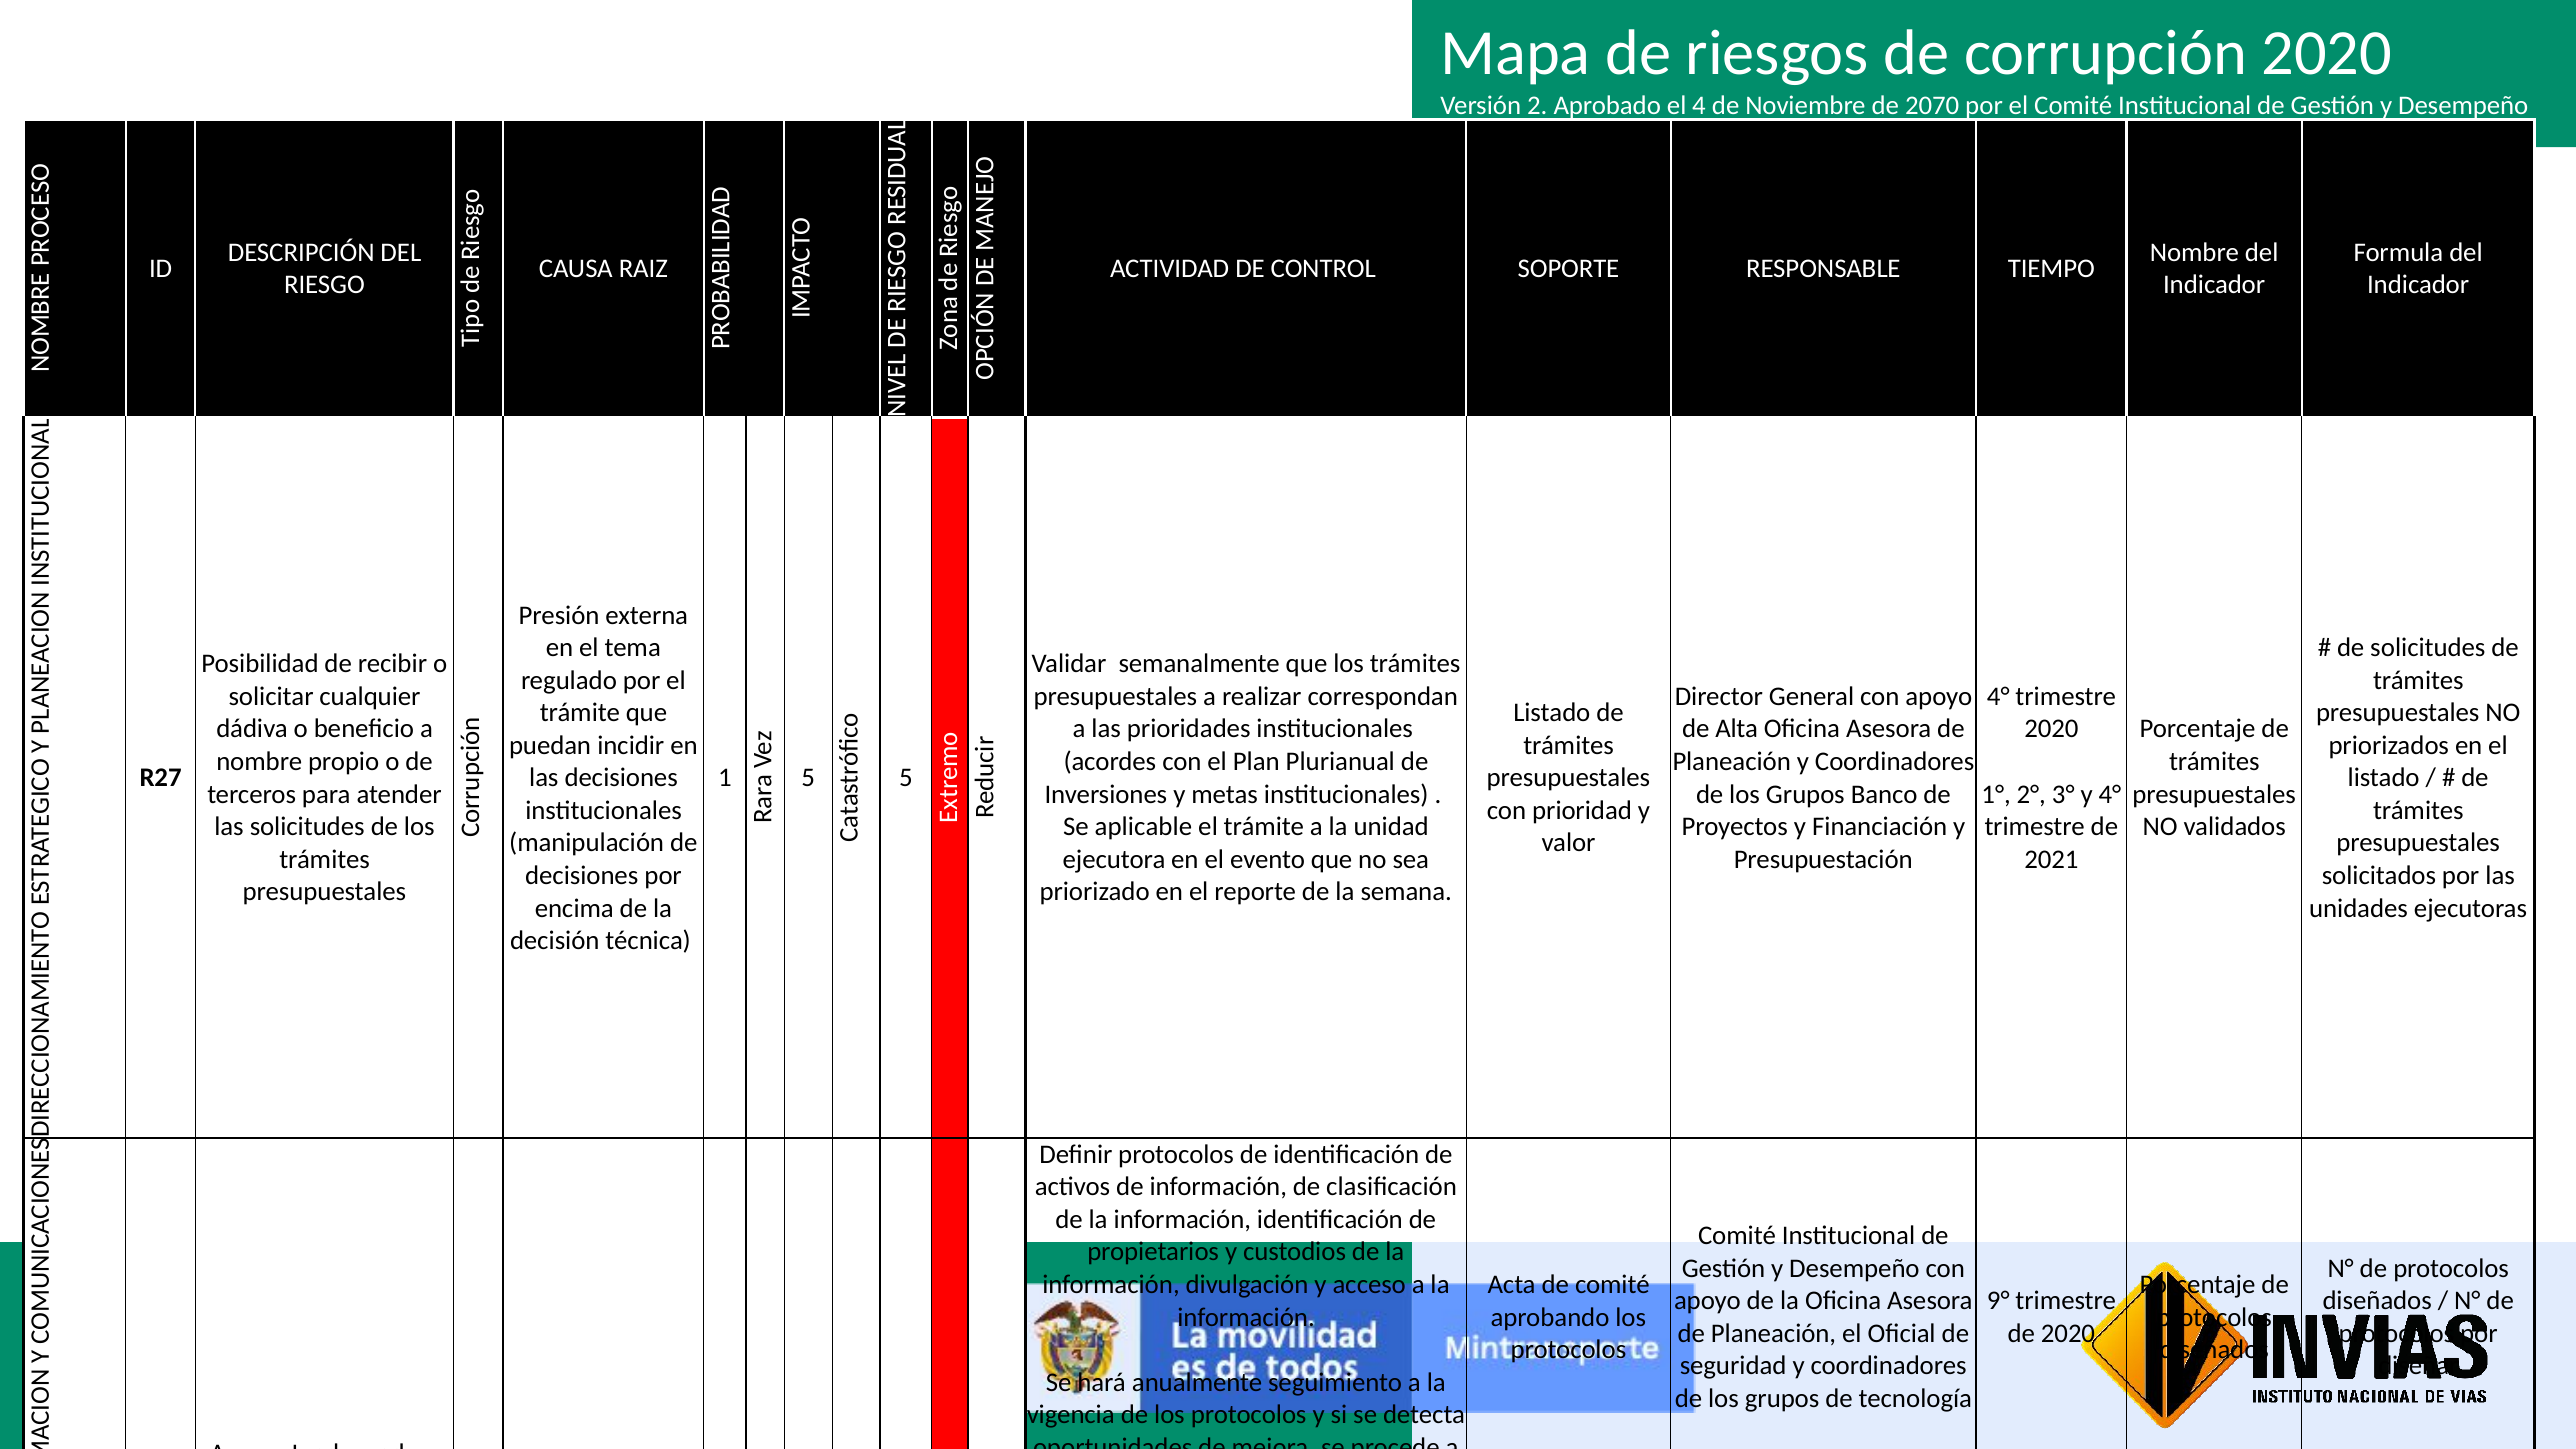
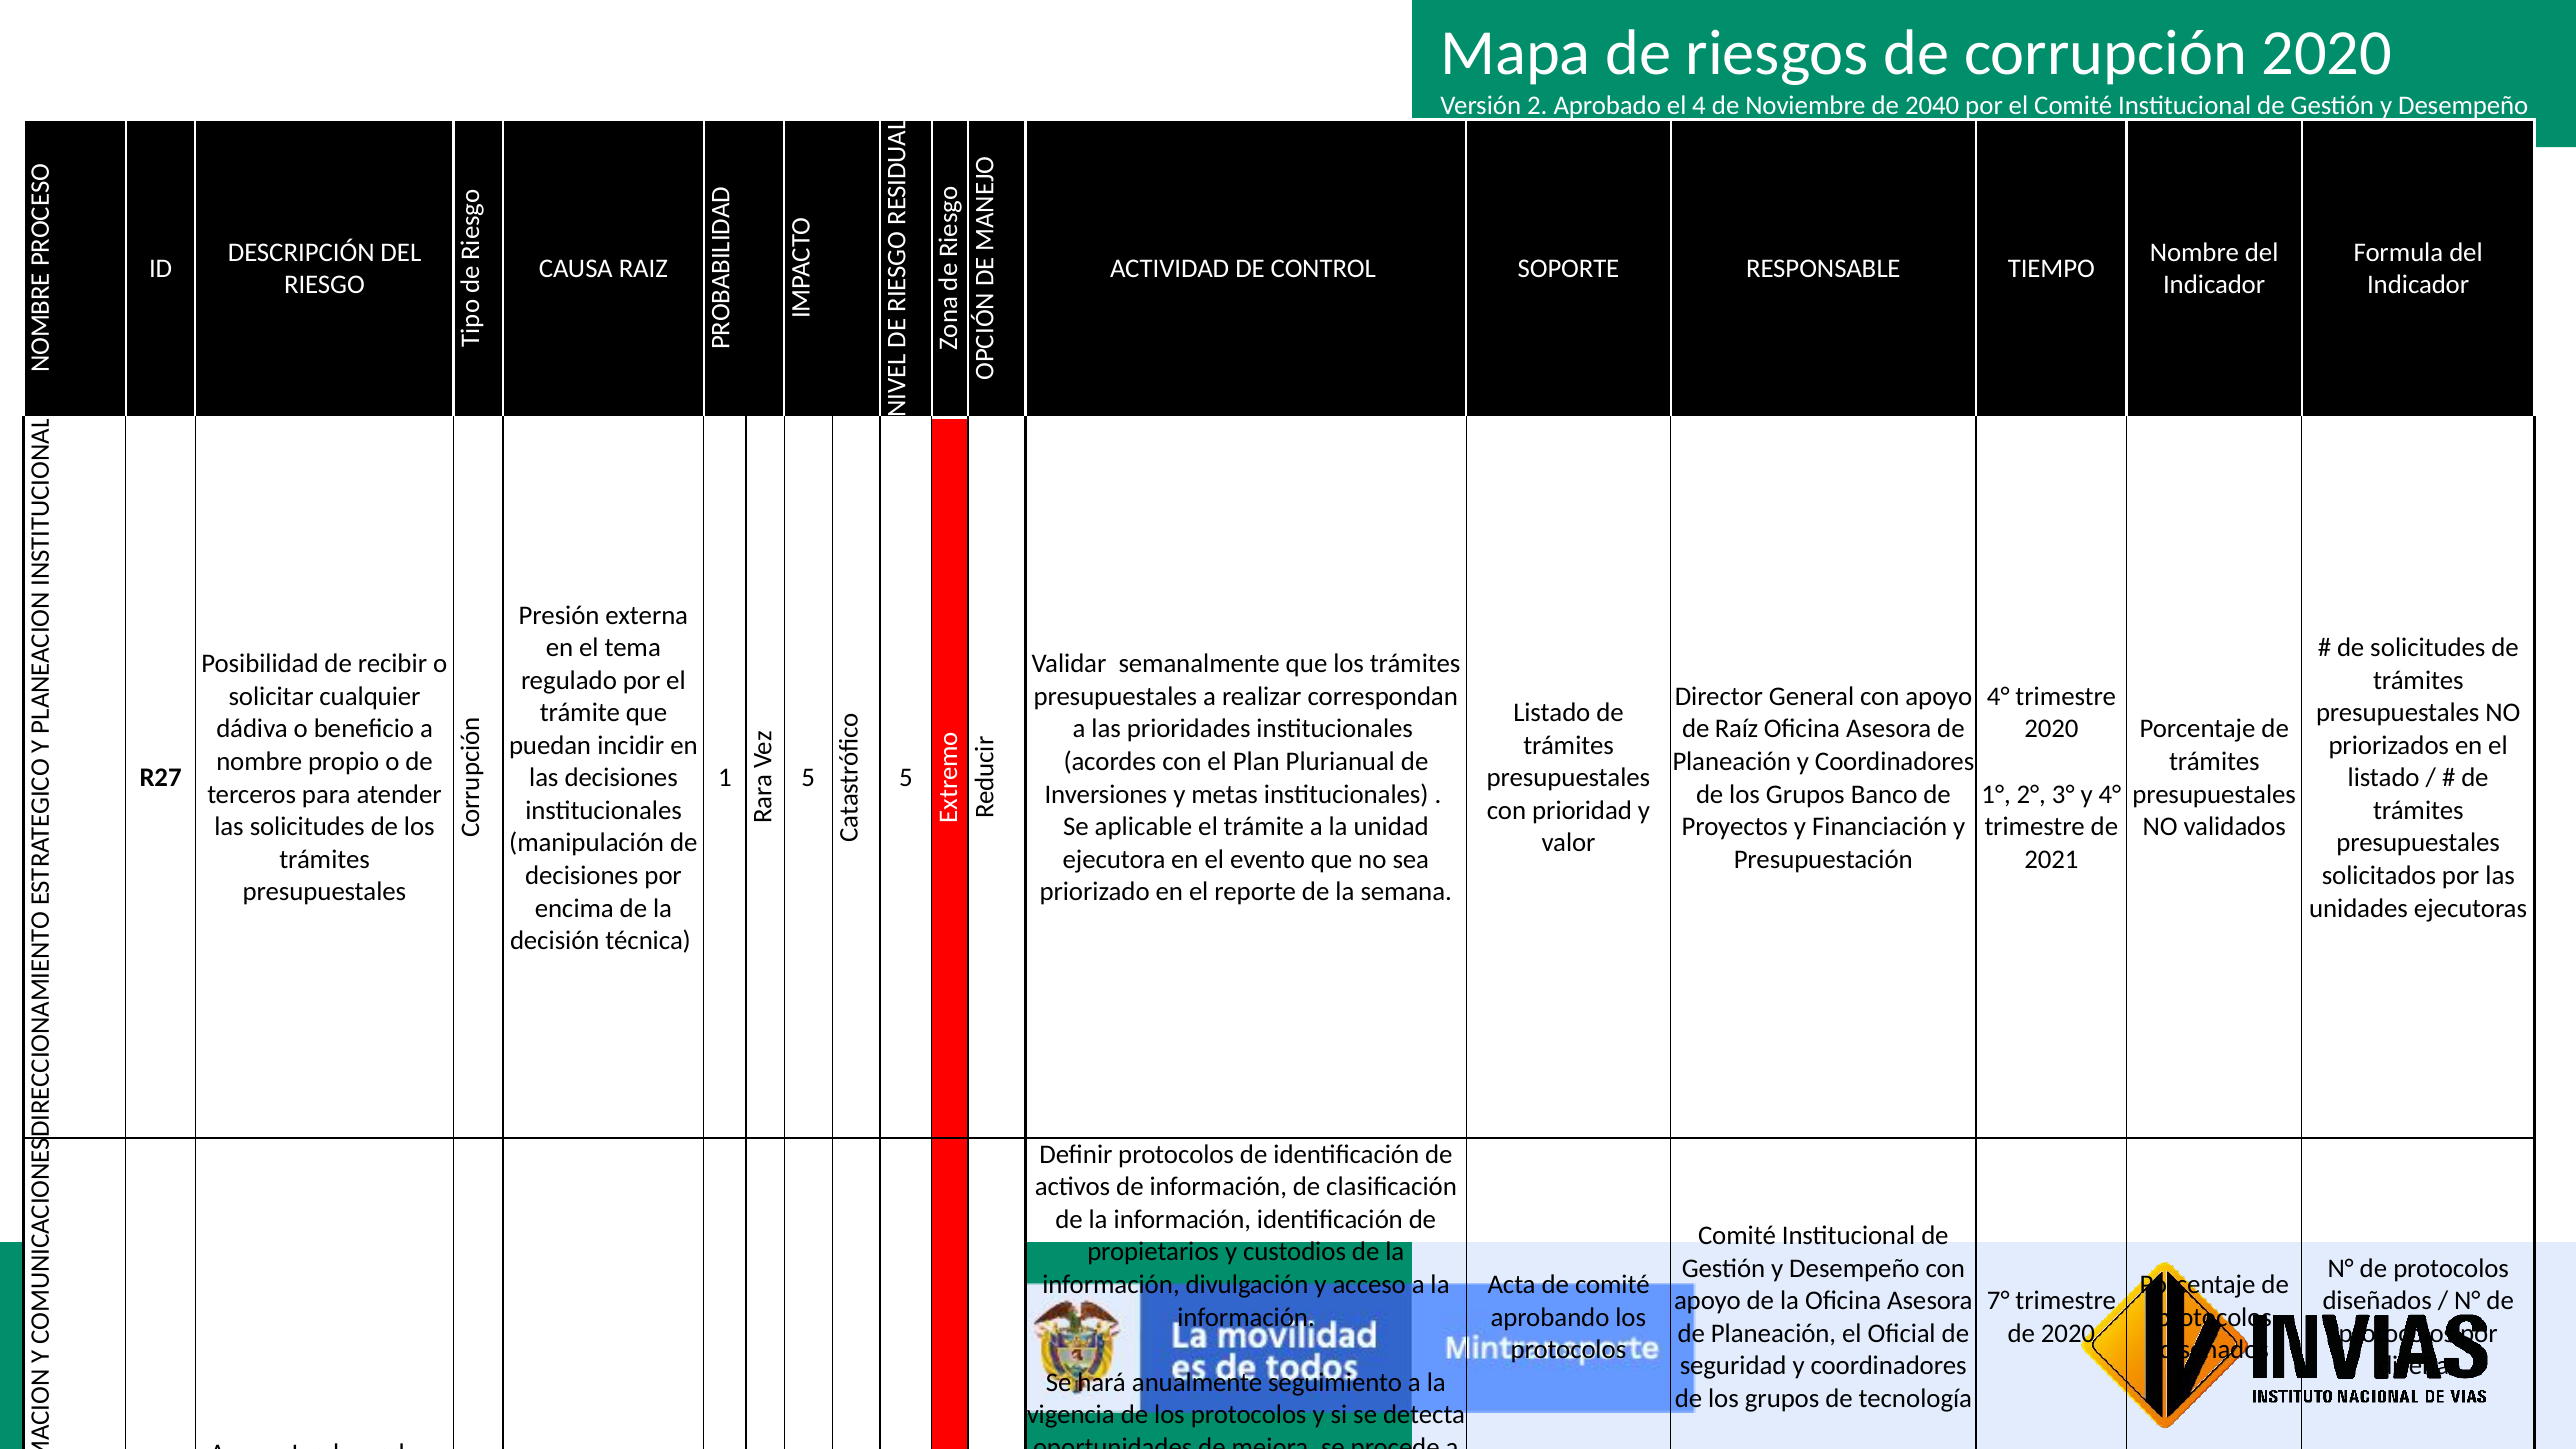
2070: 2070 -> 2040 (1932, 105)
Alta: Alta -> Raíz (1737, 729)
9°: 9° -> 7° (1998, 1301)
